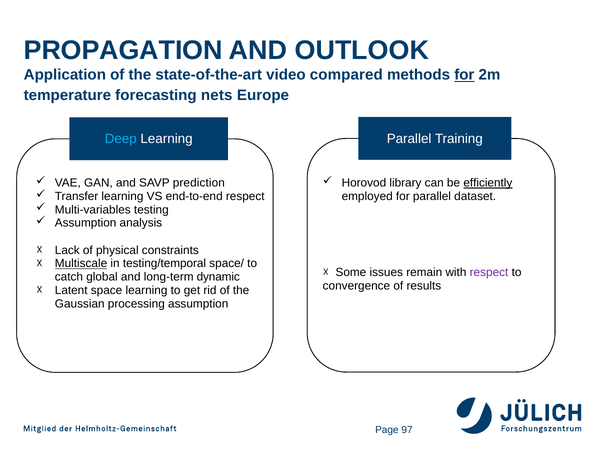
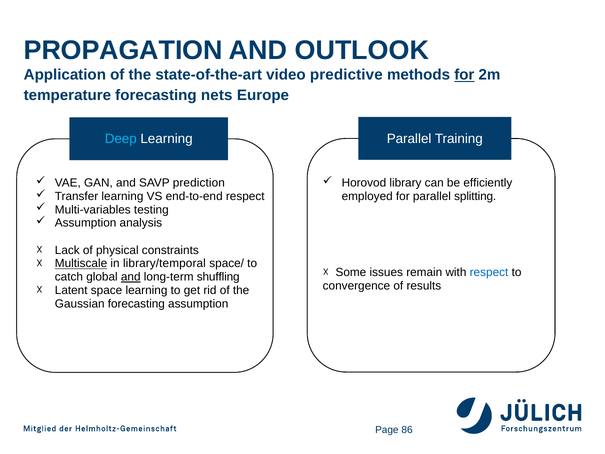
compared: compared -> predictive (346, 75)
efficiently underline: present -> none (488, 183)
dataset: dataset -> splitting (475, 196)
testing/temporal: testing/temporal -> library/temporal (164, 263)
respect colour: purple -> blue (489, 272)
and underline: none -> present (131, 277)
dynamic: dynamic -> shuffling (218, 277)
Gaussian processing: processing -> forecasting (136, 304)
97: 97 -> 86 (407, 430)
